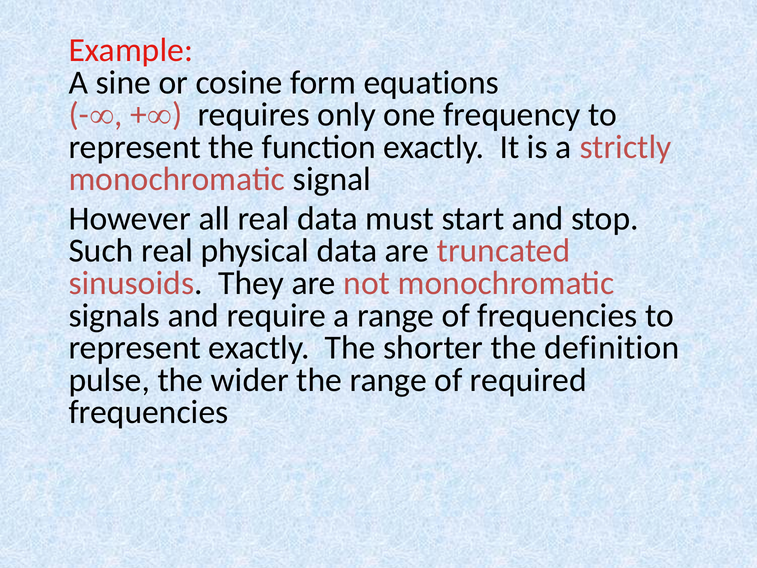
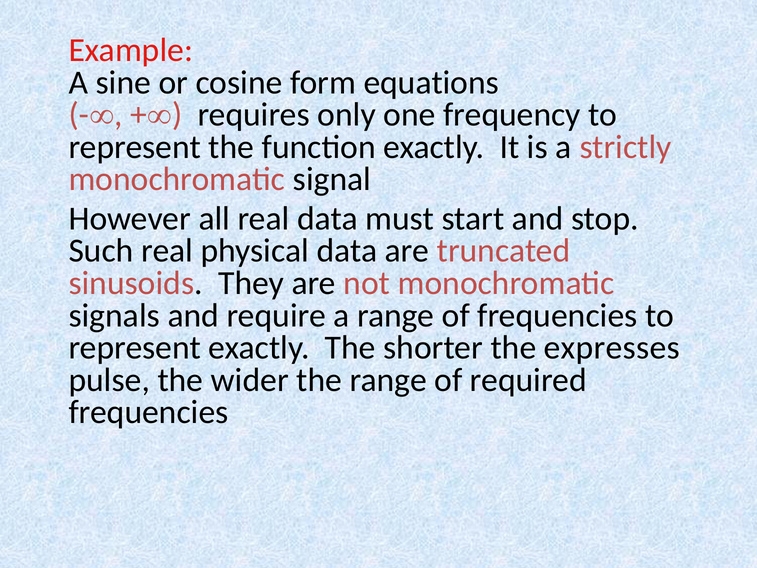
definition: definition -> expresses (612, 348)
